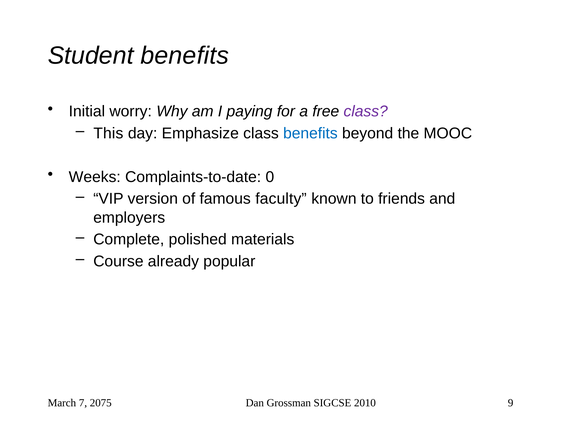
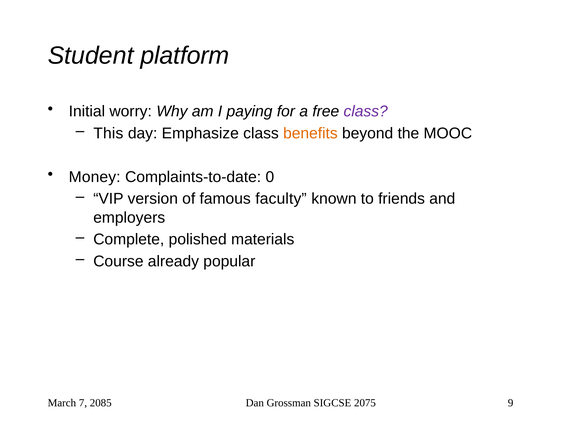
Student benefits: benefits -> platform (185, 55)
benefits colour: blue -> orange (310, 133)
Weeks: Weeks -> Money (95, 177)
2075: 2075 -> 2085 (101, 403)
2010: 2010 -> 2075 (365, 403)
